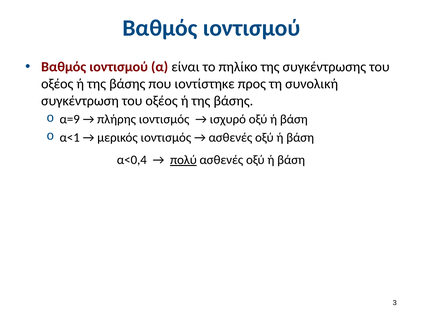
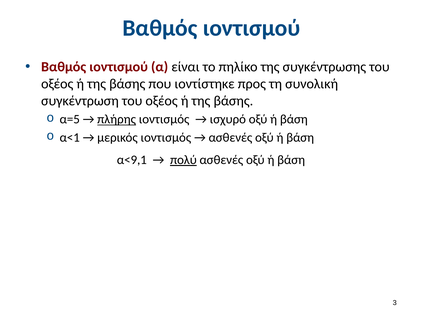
α=9: α=9 -> α=5 (70, 119)
πλήρης underline: none -> present (117, 119)
α<0,4: α<0,4 -> α<9,1 (132, 160)
